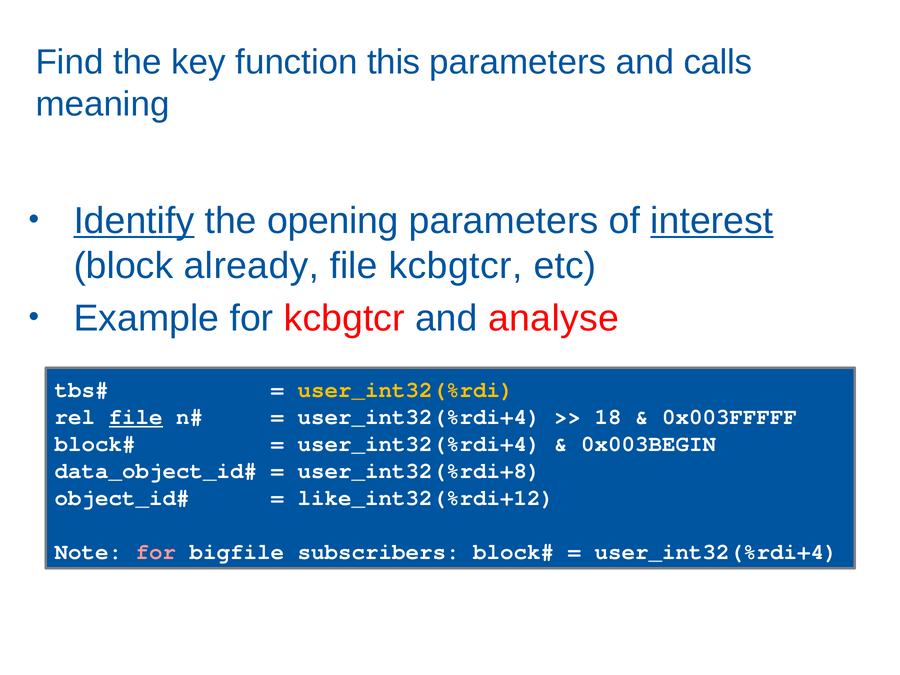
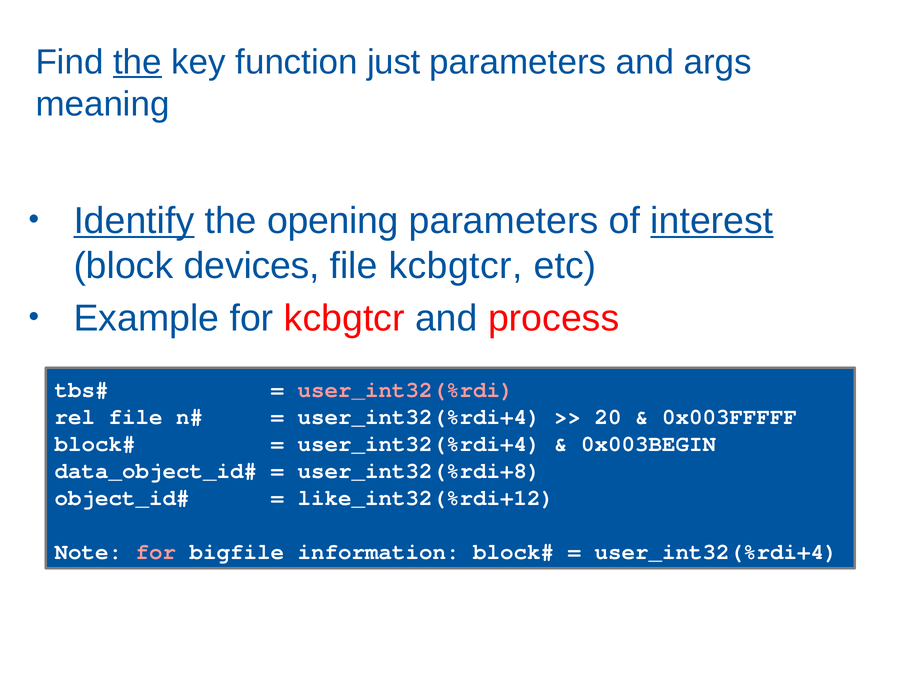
the underline: none -> present (138, 62)
this: this -> just (394, 62)
calls: calls -> args (718, 62)
already: already -> devices (252, 266)
analyse: analyse -> process (554, 318)
user_int32(%rdi colour: yellow -> pink (406, 390)
file underline: present -> none (136, 417)
18: 18 -> 20 (608, 417)
subscribers: subscribers -> information (379, 552)
